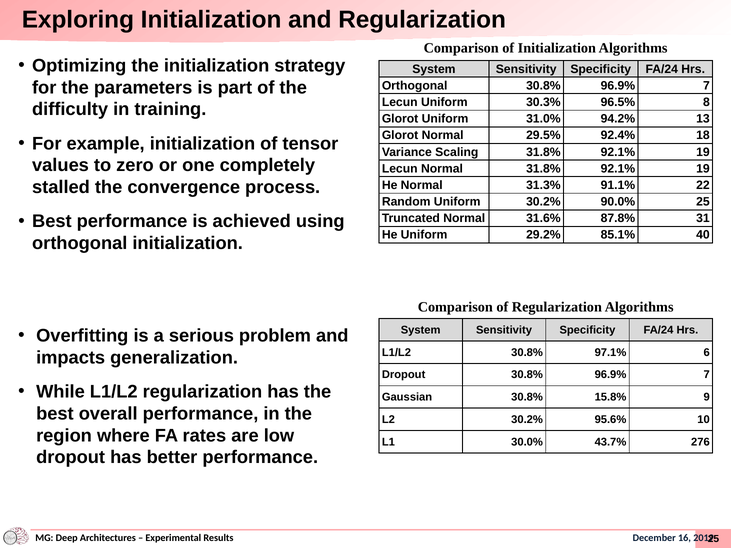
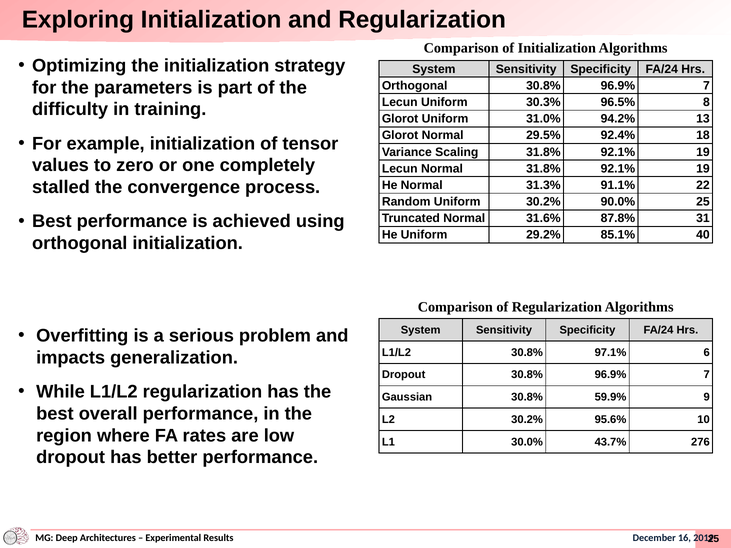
15.8%: 15.8% -> 59.9% (610, 397)
